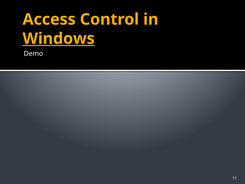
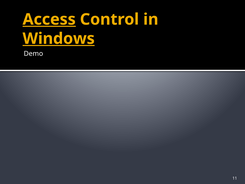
Access underline: none -> present (49, 19)
